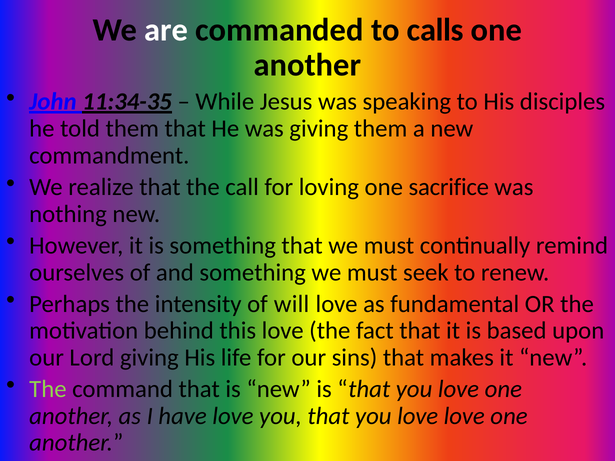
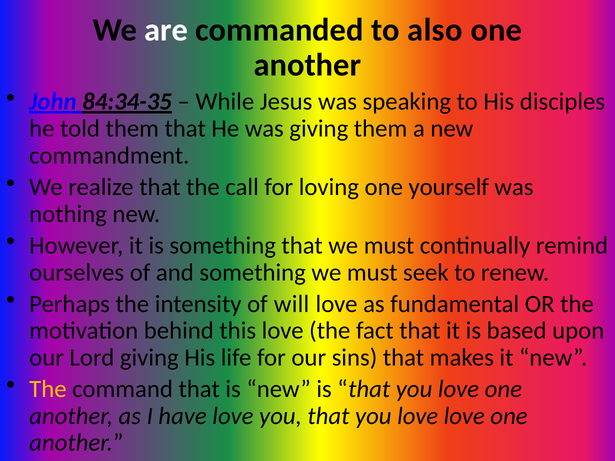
calls: calls -> also (435, 30)
11:34-35: 11:34-35 -> 84:34-35 (127, 102)
sacrifice: sacrifice -> yourself (449, 187)
The colour: light green -> yellow (48, 389)
